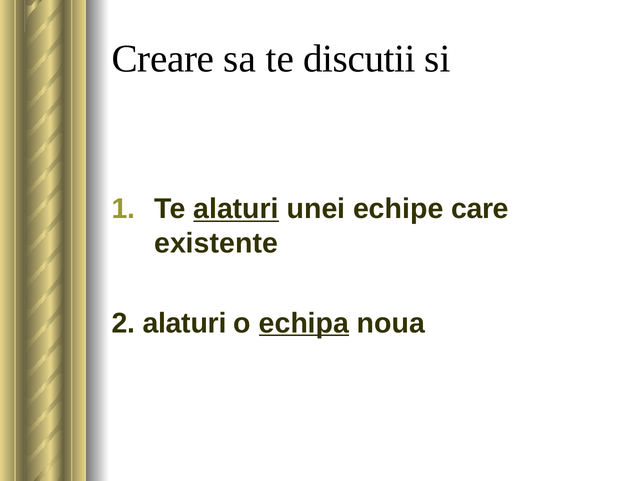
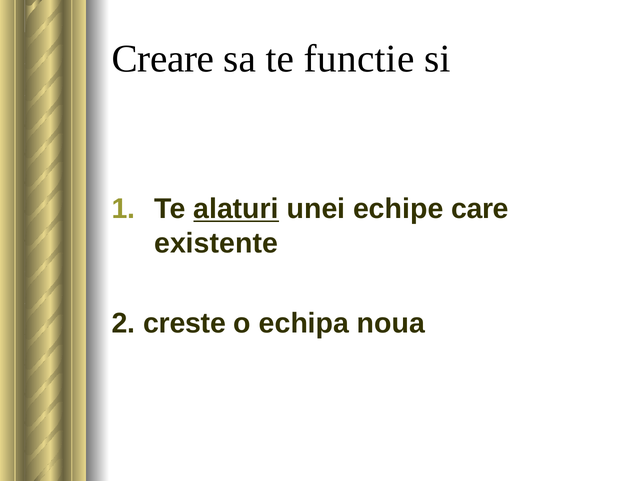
discutii: discutii -> functie (359, 59)
2 alaturi: alaturi -> creste (185, 323)
echipa underline: present -> none (304, 323)
